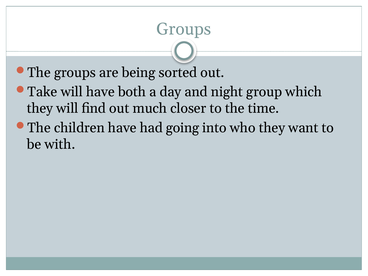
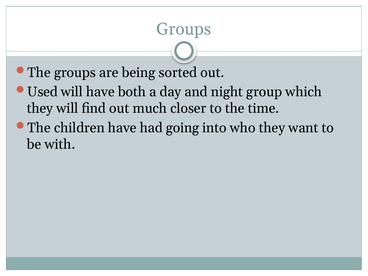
Take: Take -> Used (43, 92)
